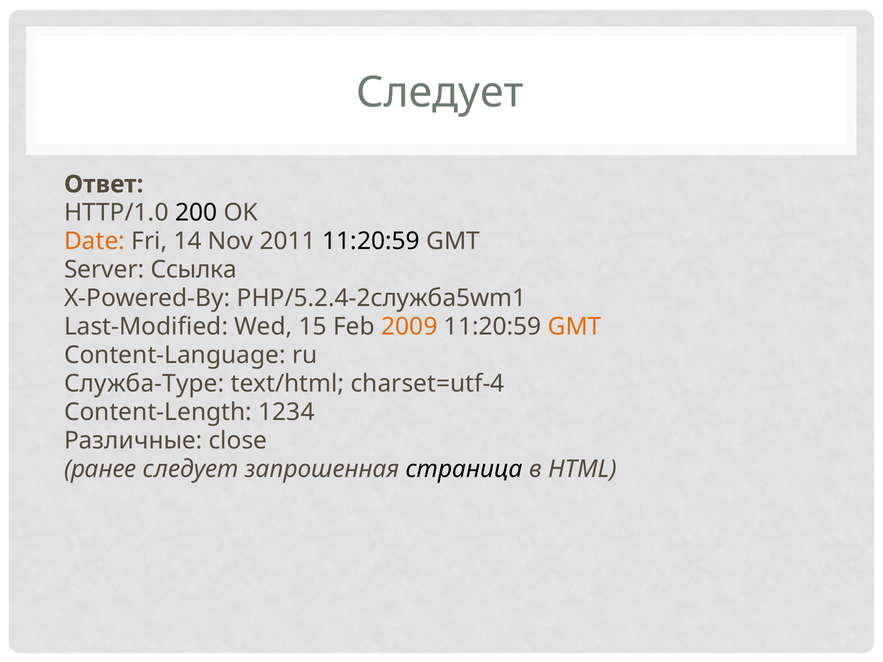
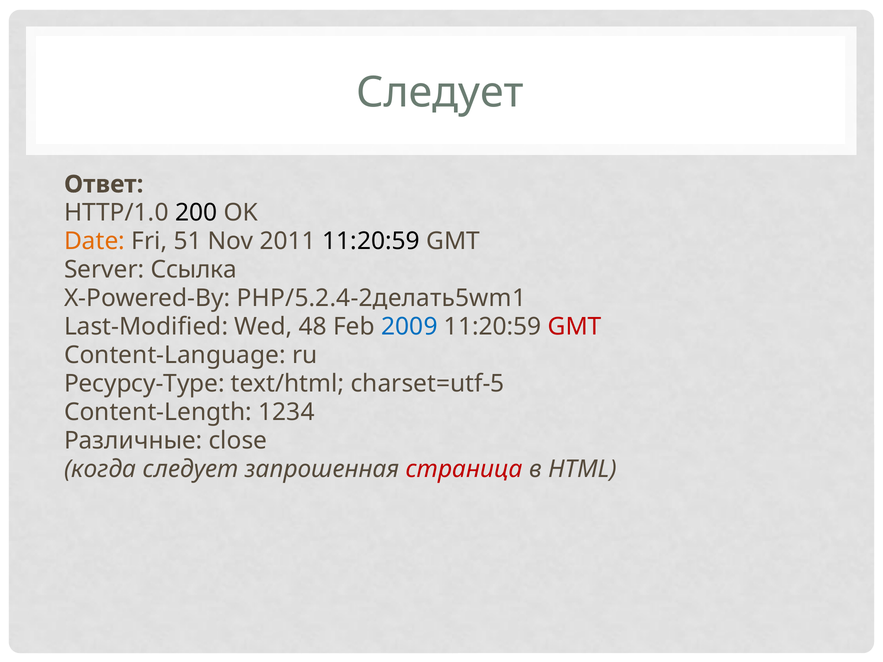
14: 14 -> 51 (188, 241)
PHP/5.2.4-2служба5wm1: PHP/5.2.4-2служба5wm1 -> PHP/5.2.4-2делать5wm1 (381, 298)
15: 15 -> 48 (313, 327)
2009 colour: orange -> blue (409, 327)
GMT colour: orange -> red (575, 327)
Служба-Type: Служба-Type -> Ресурсу-Type (144, 384)
charset=utf-4: charset=utf-4 -> charset=utf-5 (428, 384)
ранее: ранее -> когда (100, 469)
страница colour: black -> red (464, 469)
